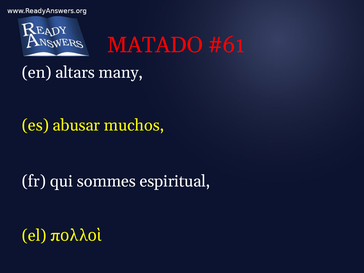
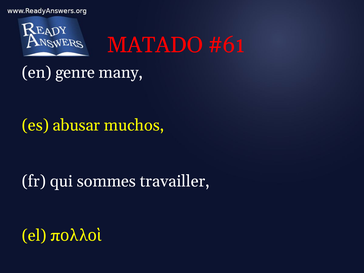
altars: altars -> genre (75, 73)
espiritual: espiritual -> travailler (175, 181)
